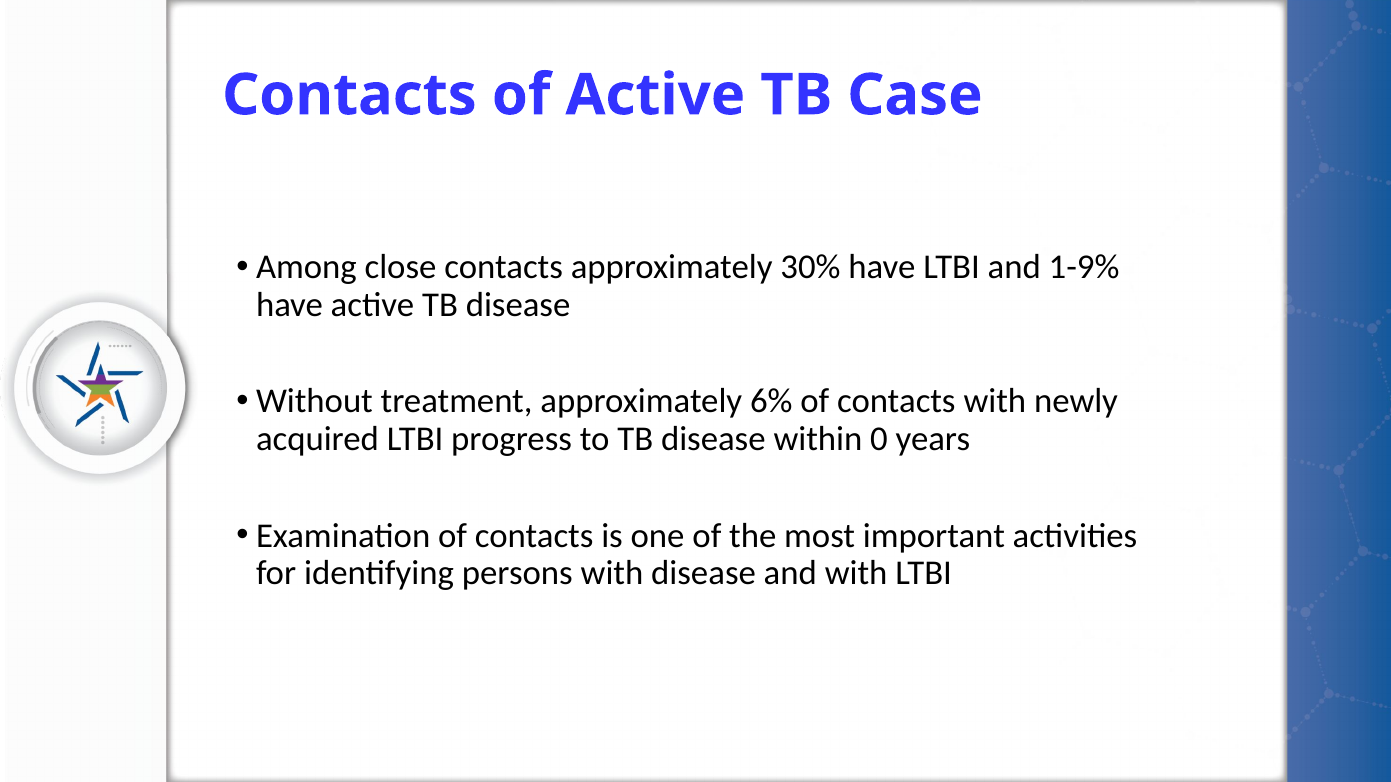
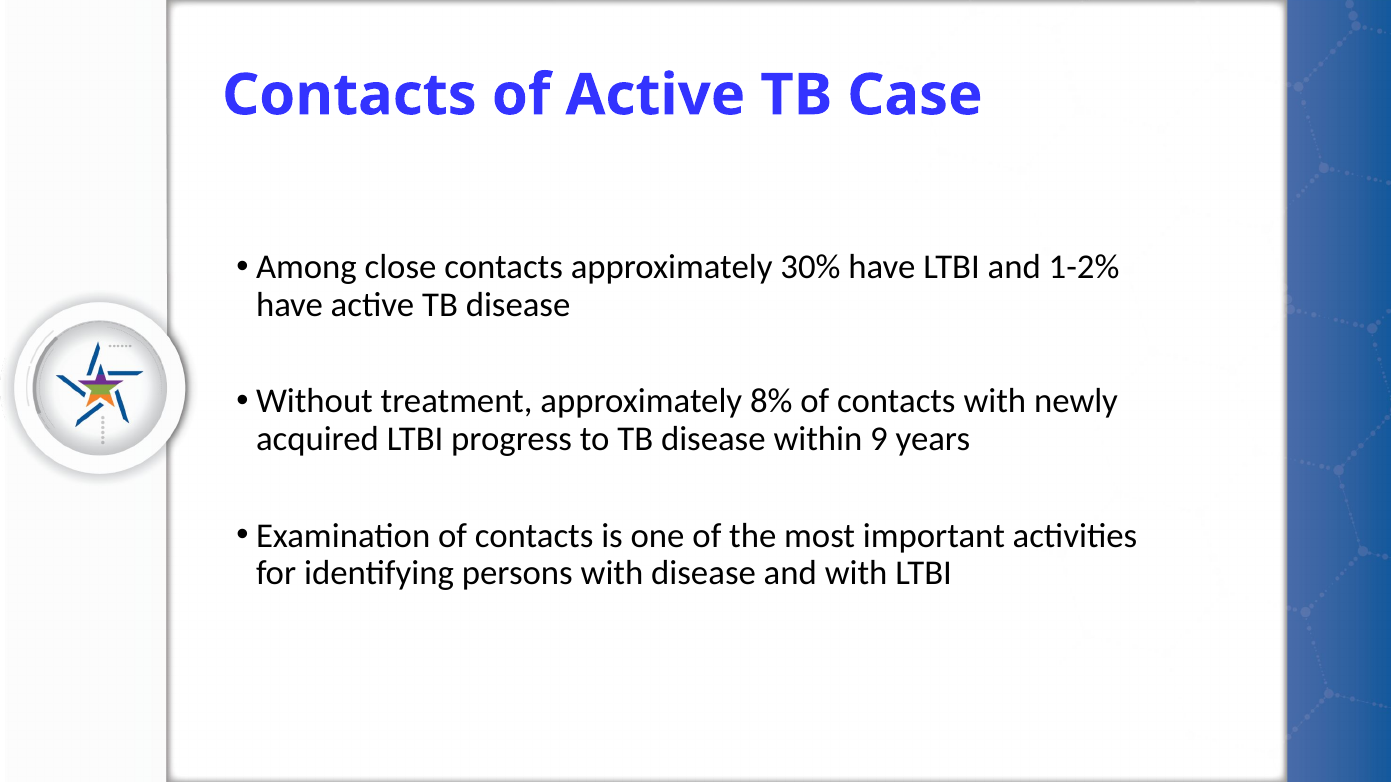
1-9%: 1-9% -> 1-2% (1084, 267)
6%: 6% -> 8% (771, 402)
0: 0 -> 9 (879, 439)
